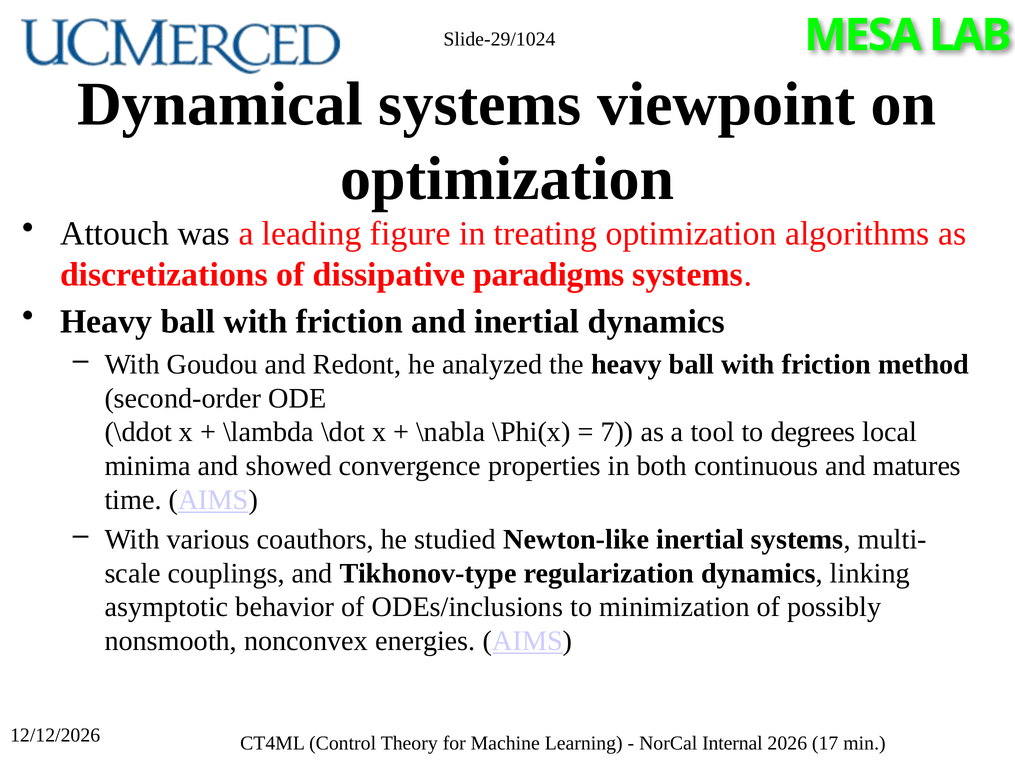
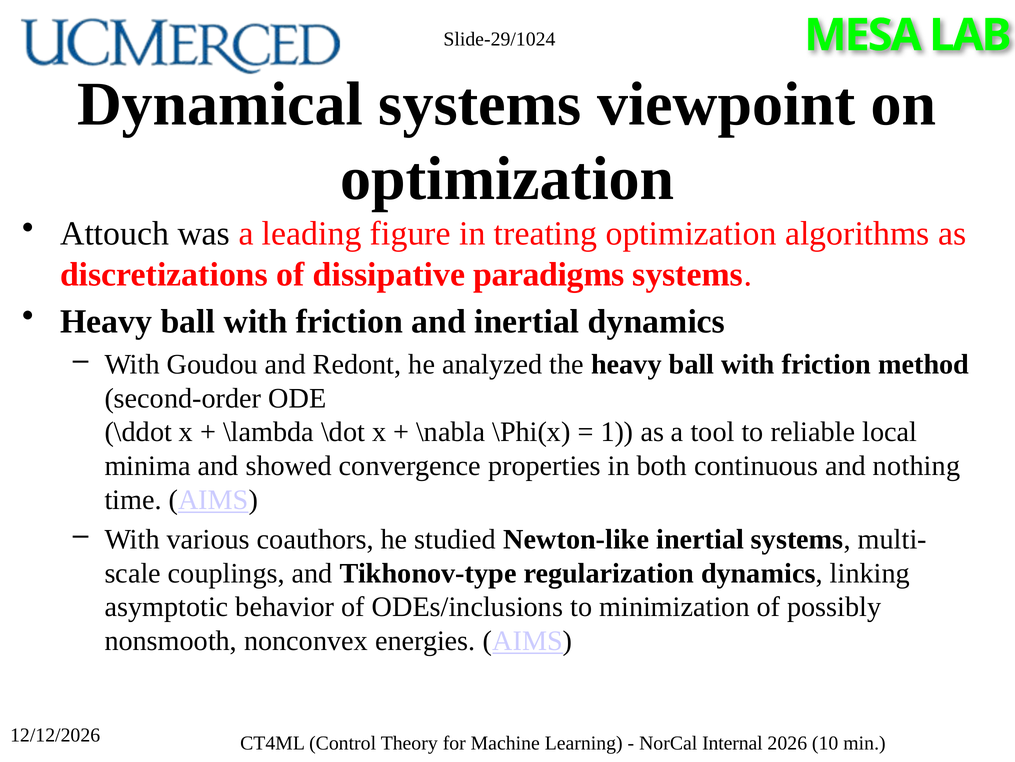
7: 7 -> 1 (617, 432)
degrees: degrees -> reliable (813, 432)
matures: matures -> nothing (917, 466)
17: 17 -> 10 (825, 743)
